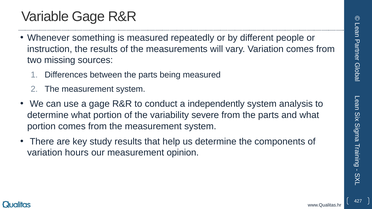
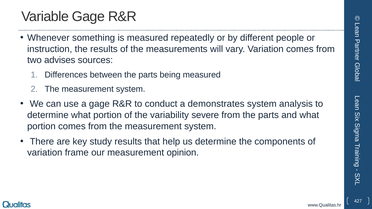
missing: missing -> advises (60, 60)
independently: independently -> demonstrates (216, 104)
hours: hours -> frame (77, 153)
